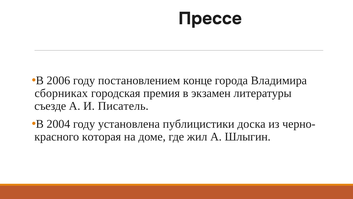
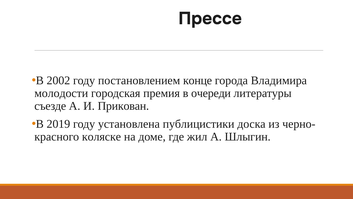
2006: 2006 -> 2002 (58, 80)
сборниках: сборниках -> молодости (61, 93)
экзамен: экзамен -> очереди (211, 93)
Писатель: Писатель -> Прикован (123, 106)
2004: 2004 -> 2019 (58, 124)
которая: которая -> коляске (101, 136)
